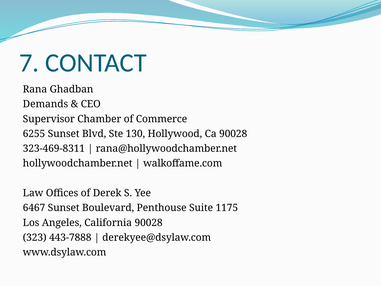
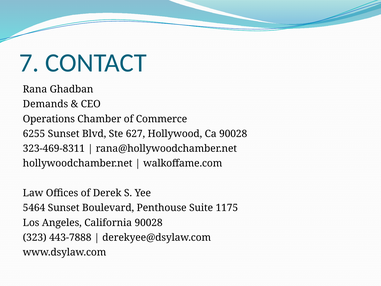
Supervisor: Supervisor -> Operations (49, 119)
130: 130 -> 627 (135, 134)
6467: 6467 -> 5464 (34, 208)
